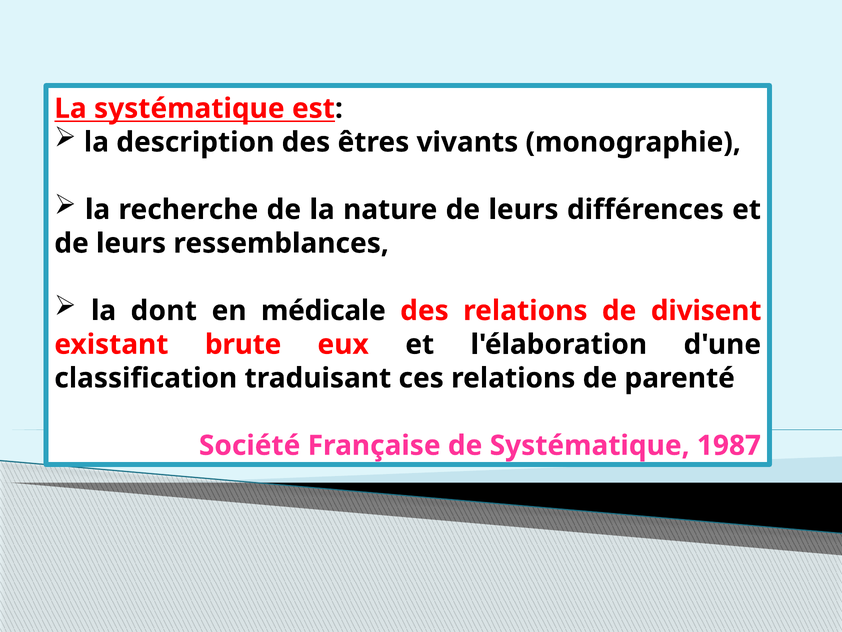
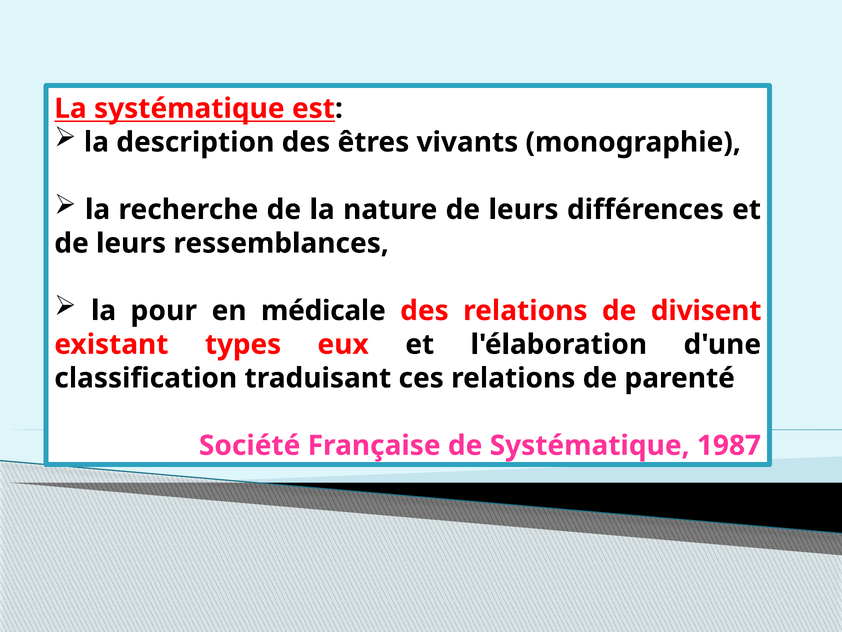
dont: dont -> pour (164, 311)
brute: brute -> types (243, 344)
